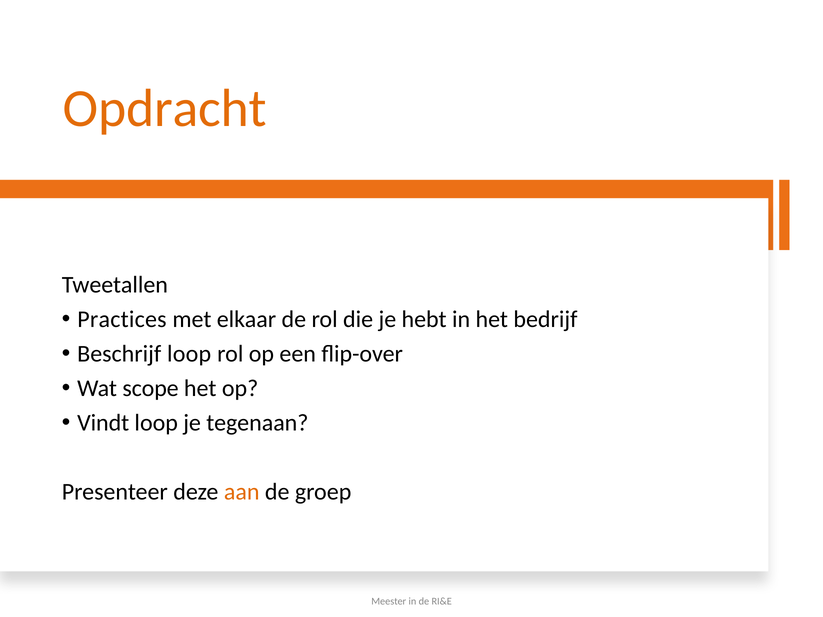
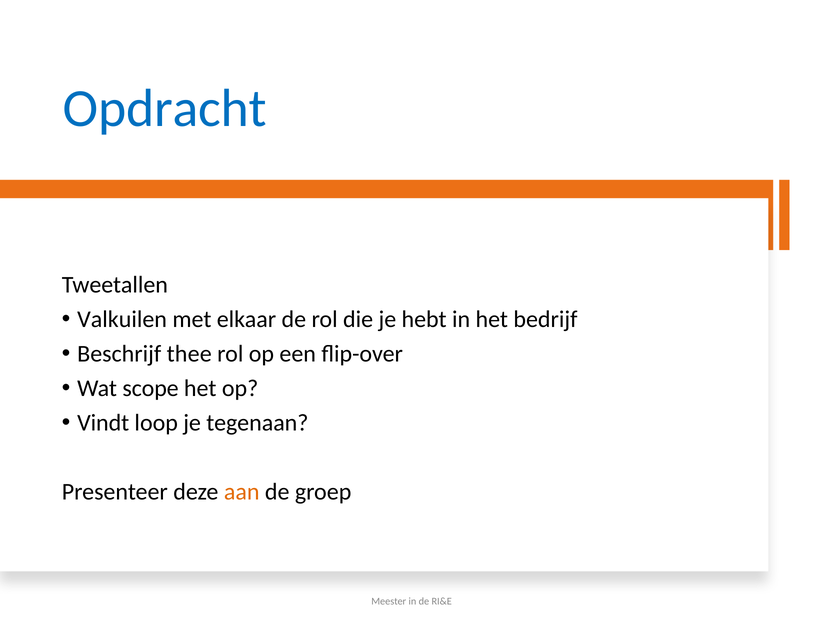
Opdracht colour: orange -> blue (165, 108)
Practices: Practices -> Valkuilen (122, 319)
Beschrijf loop: loop -> thee (189, 354)
